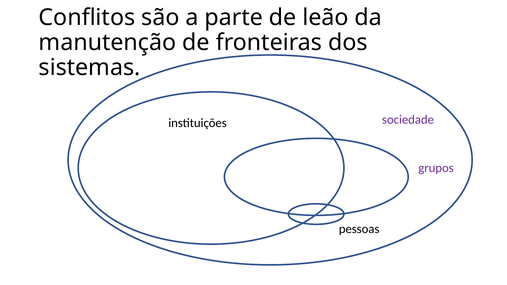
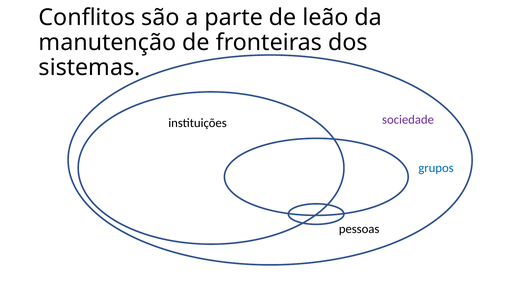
grupos colour: purple -> blue (436, 168)
